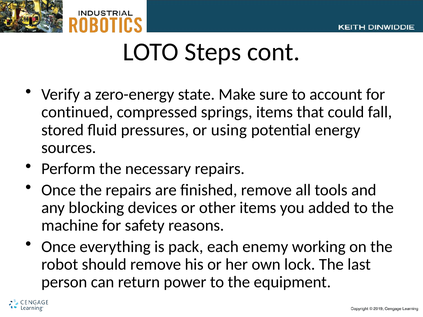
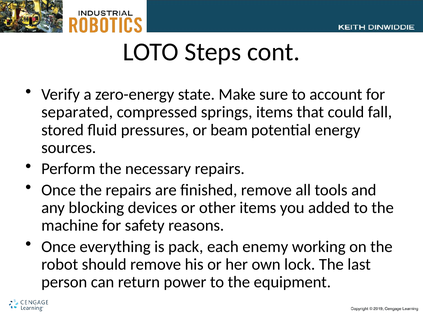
continued: continued -> separated (77, 112)
using: using -> beam (229, 130)
